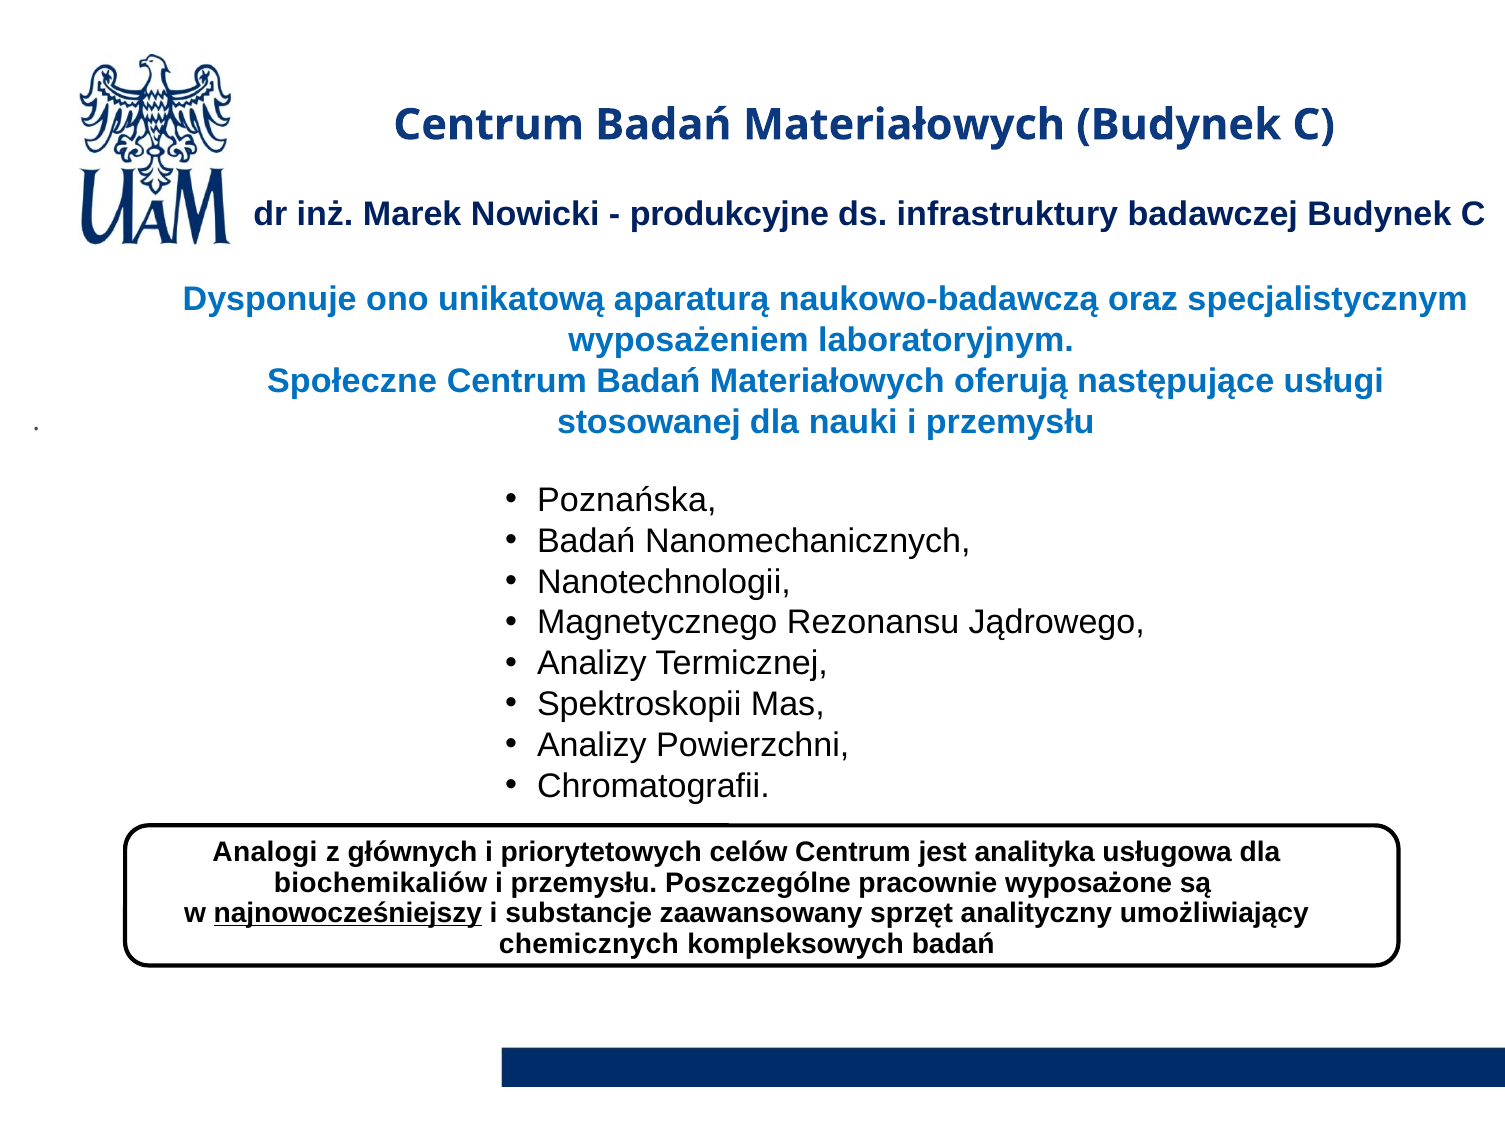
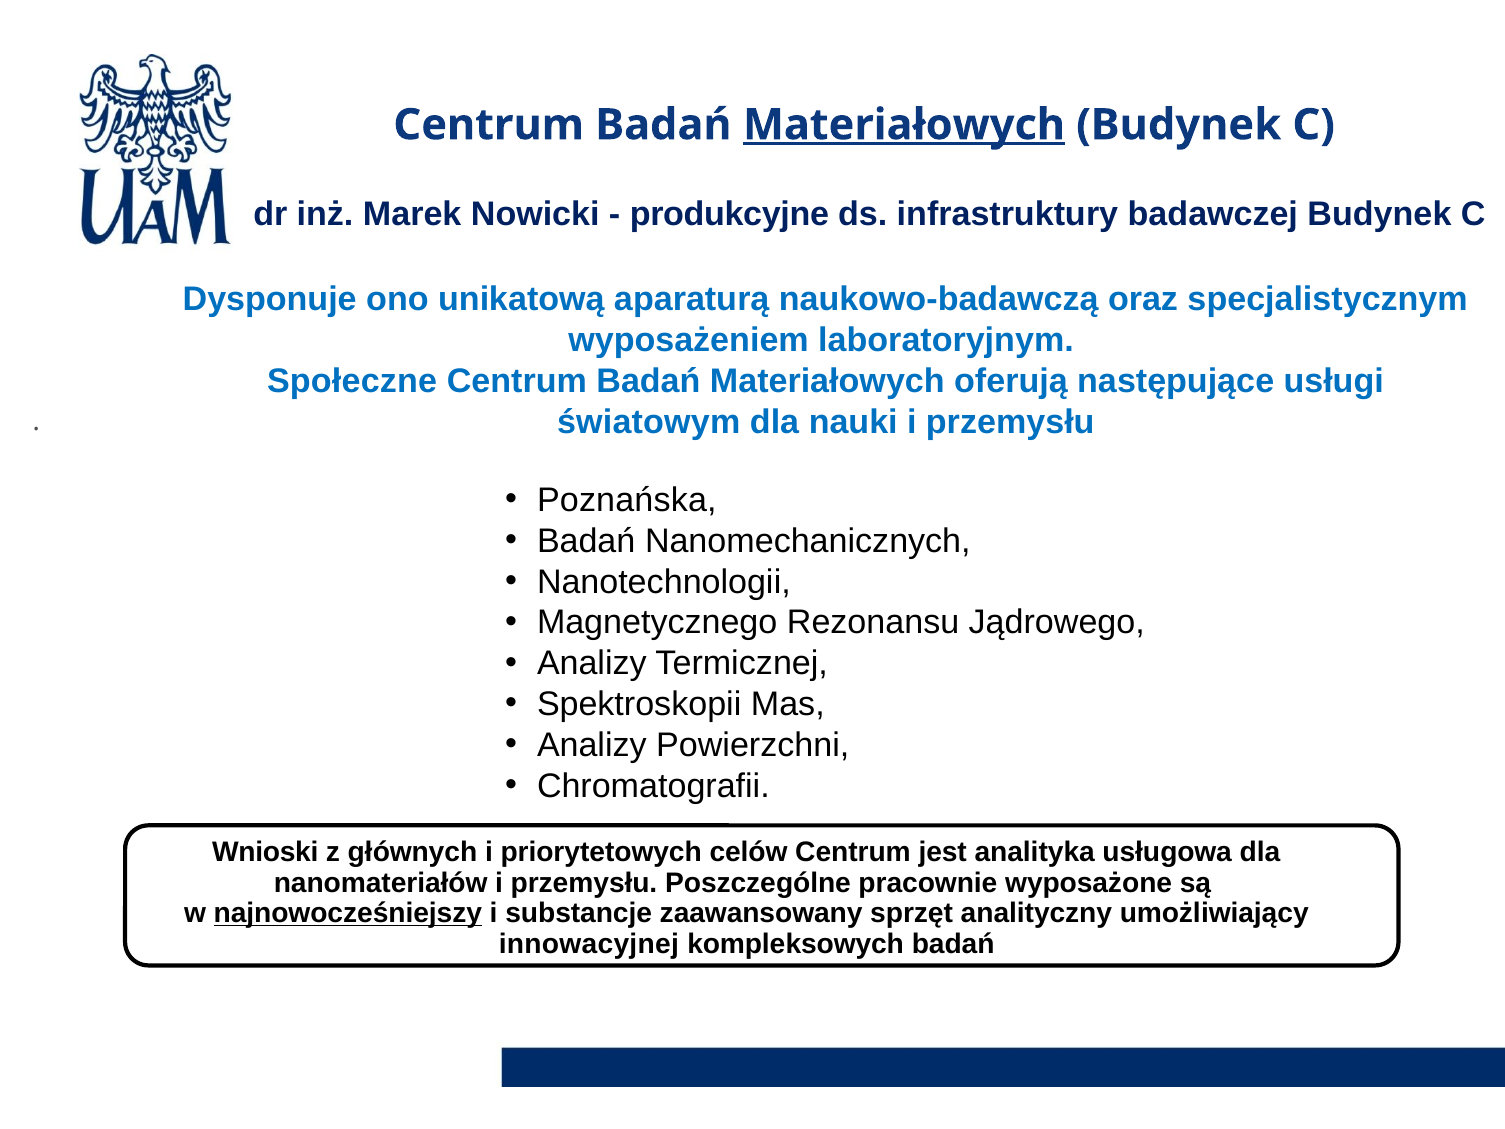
Materiałowych underline: none -> present (904, 125)
stosowanej: stosowanej -> światowym (649, 422)
Analogi: Analogi -> Wnioski (265, 852)
biochemikaliów: biochemikaliów -> nanomateriałów (381, 883)
chemicznych: chemicznych -> innowacyjnej (589, 944)
